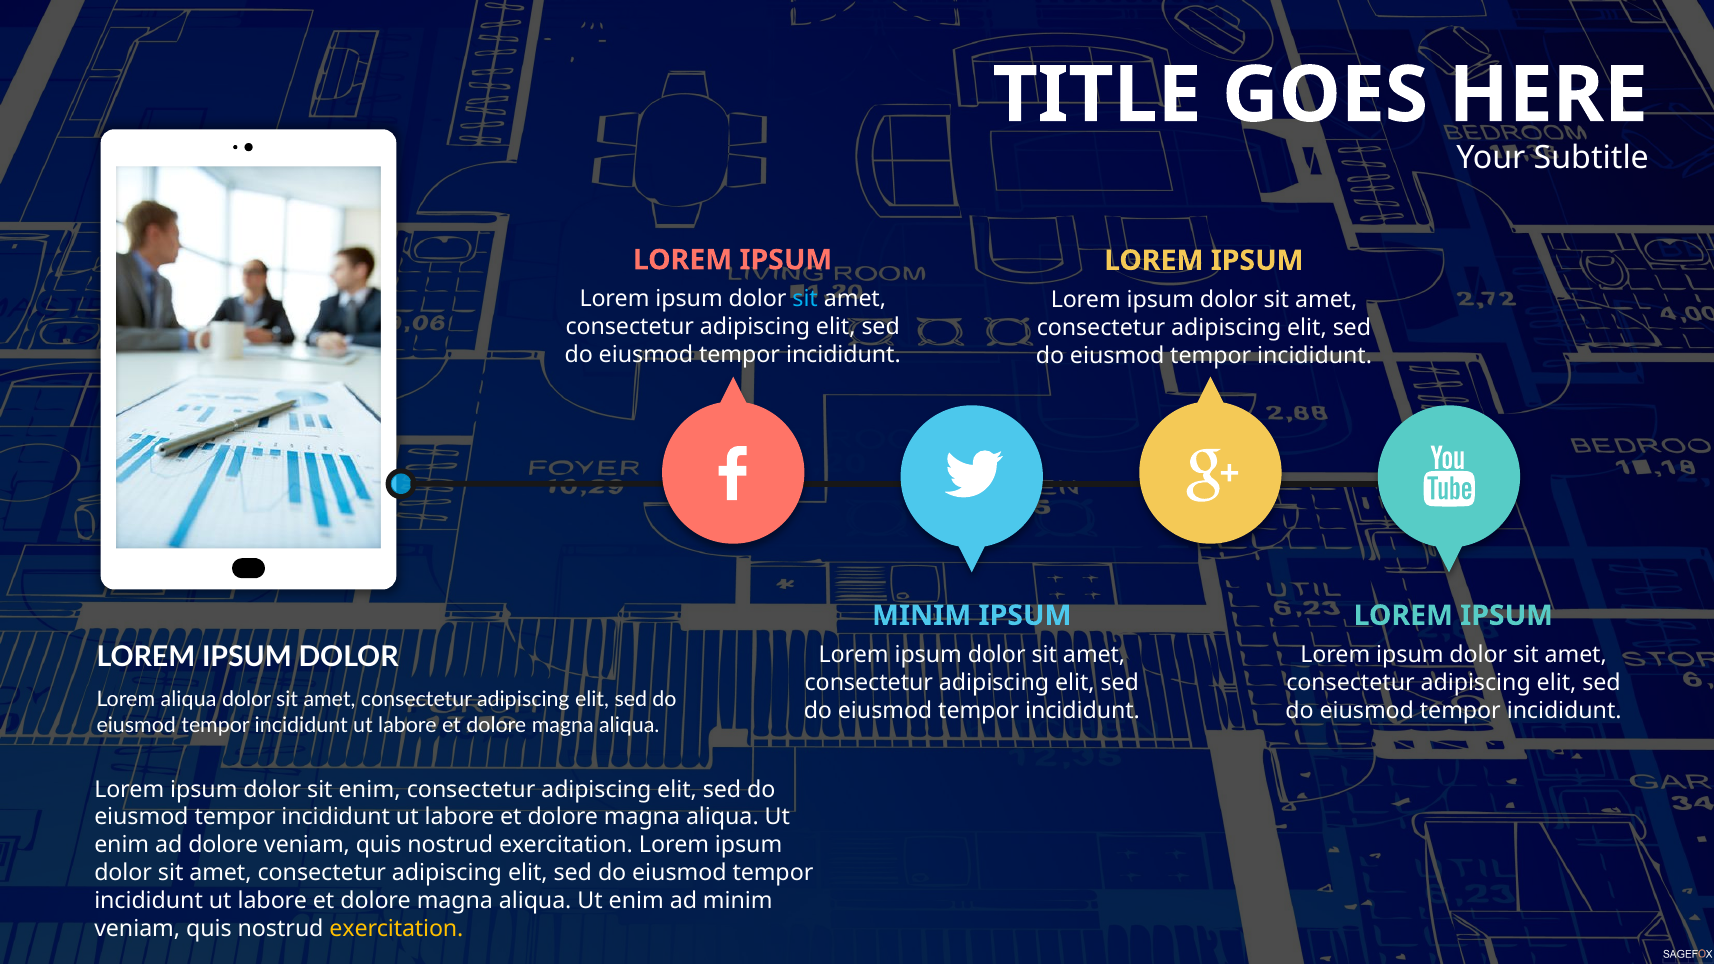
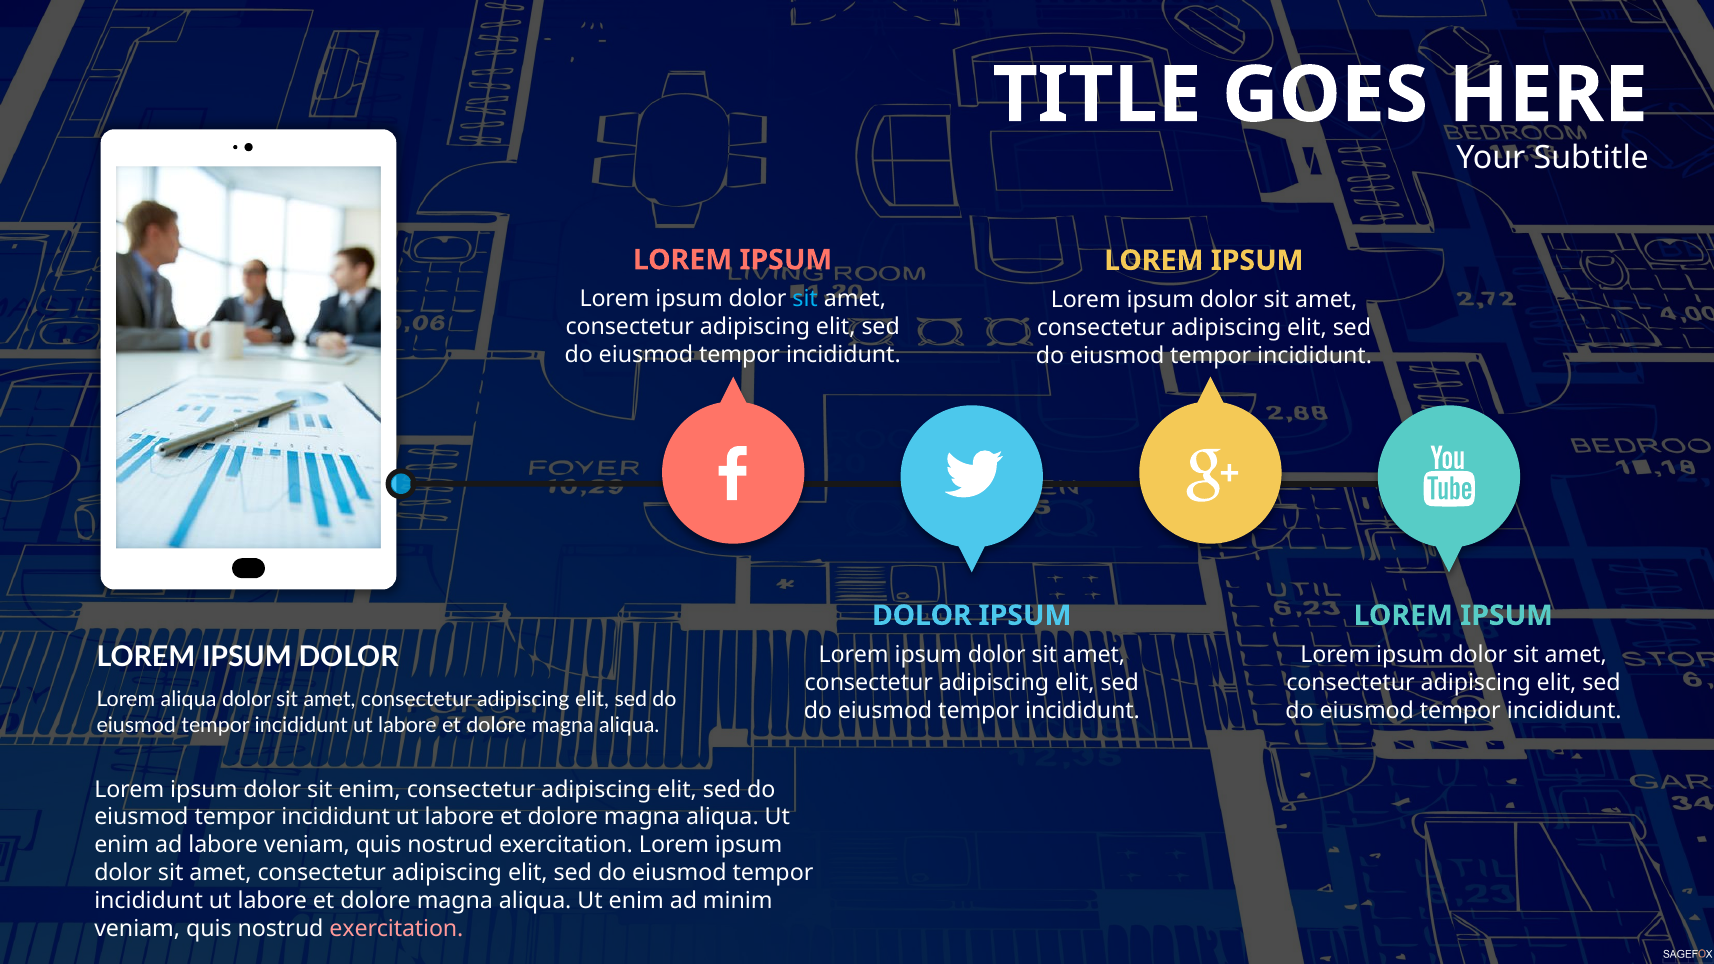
MINIM: MINIM -> DOLOR (922, 616)
ad dolore: dolore -> labore (223, 845)
exercitation colour: yellow -> pink (396, 929)
